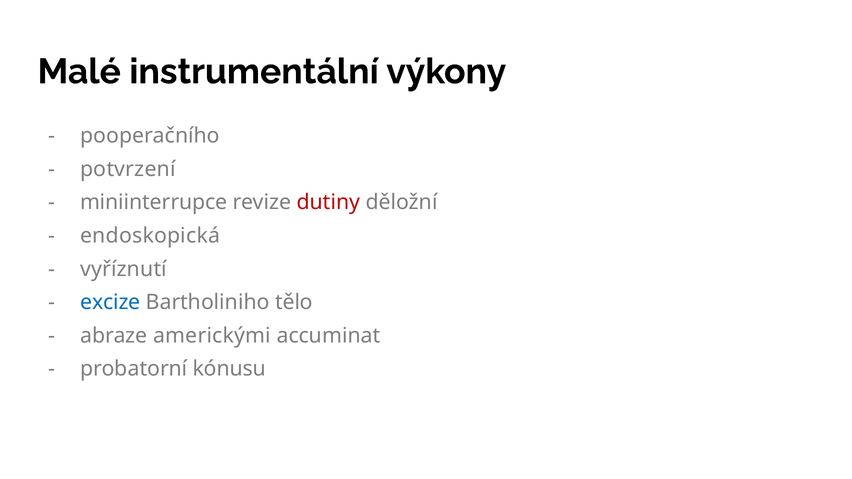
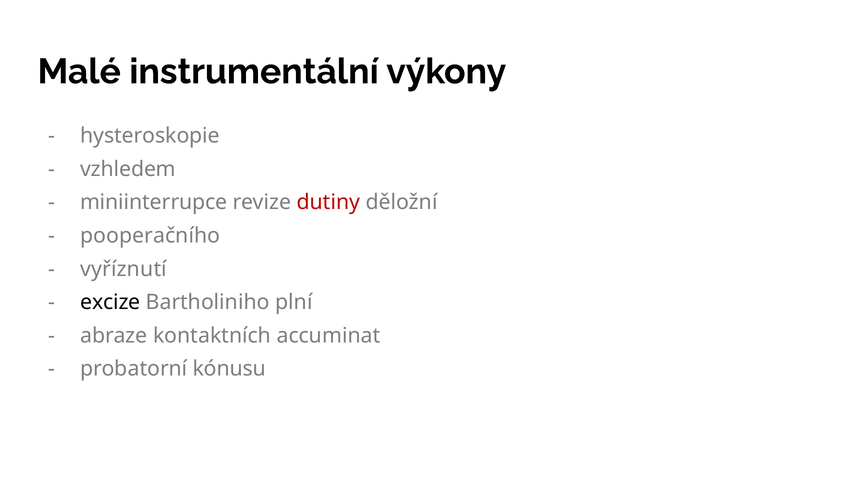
pooperačního: pooperačního -> hysteroskopie (150, 136)
potvrzení: potvrzení -> vzhledem (128, 169)
endoskopická: endoskopická -> pooperačního (150, 236)
excize colour: blue -> black (110, 302)
tělo: tělo -> plní (294, 302)
americkými: americkými -> kontaktních (212, 336)
